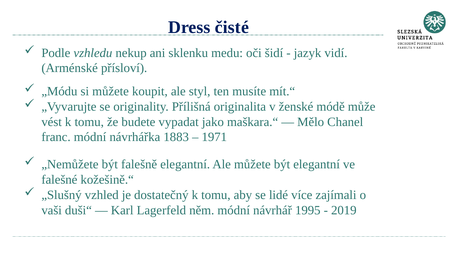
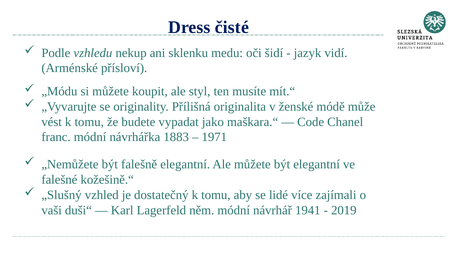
Mělo: Mělo -> Code (311, 122)
1995: 1995 -> 1941 (308, 210)
